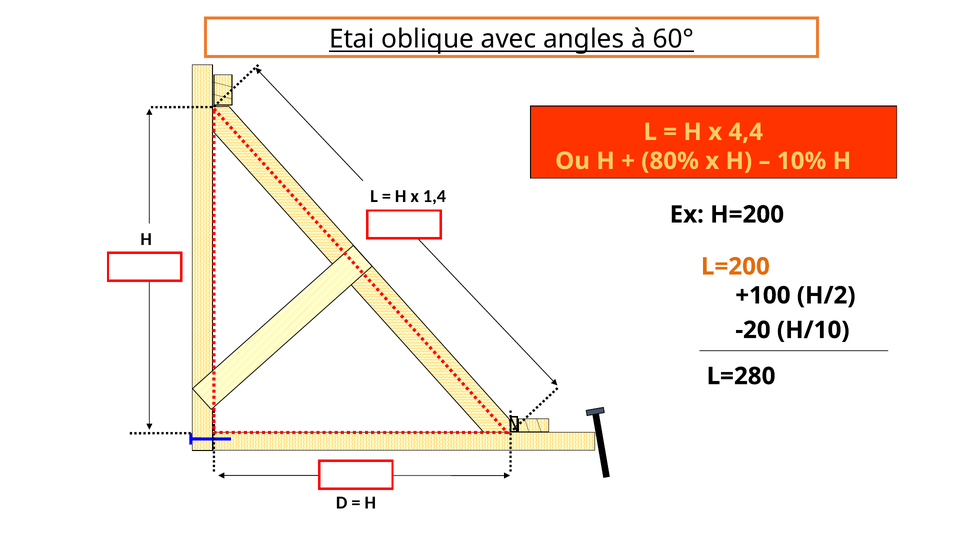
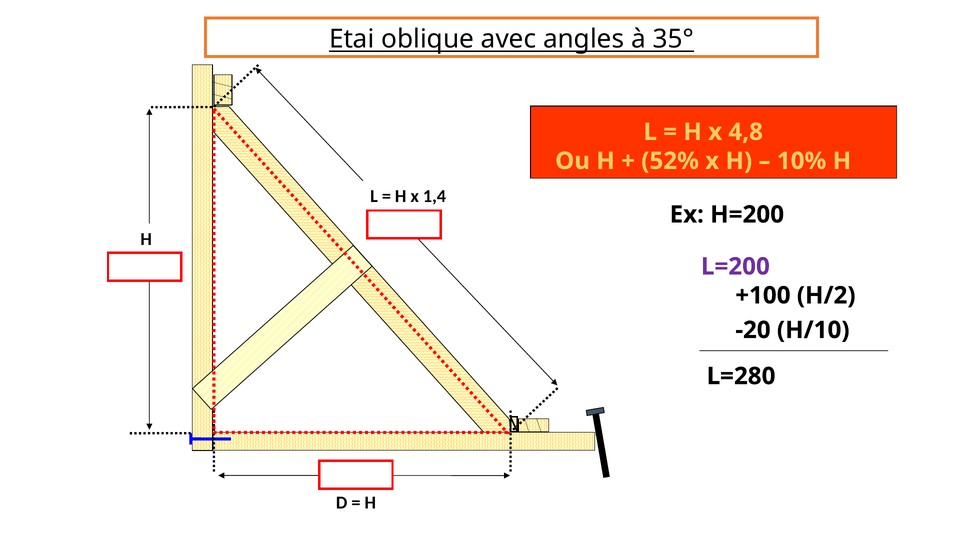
60°: 60° -> 35° (673, 39)
4,4: 4,4 -> 4,8 (746, 132)
80%: 80% -> 52% (670, 161)
L=200 colour: orange -> purple (735, 266)
